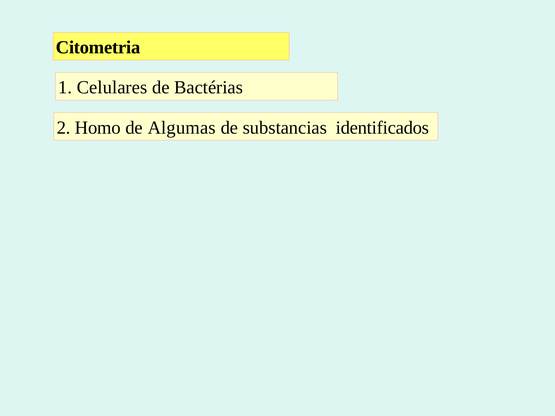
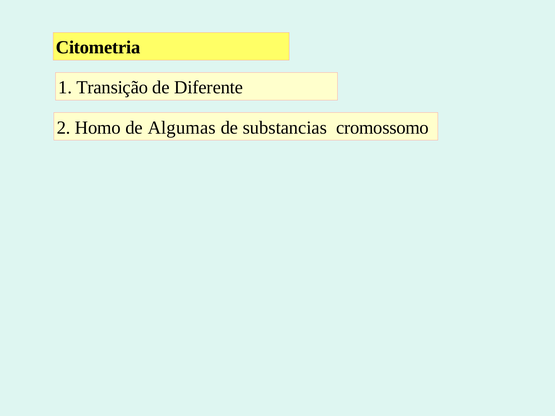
Celulares: Celulares -> Transição (112, 88)
Bactérias: Bactérias -> Diferente (209, 88)
identificados: identificados -> cromossomo (382, 128)
